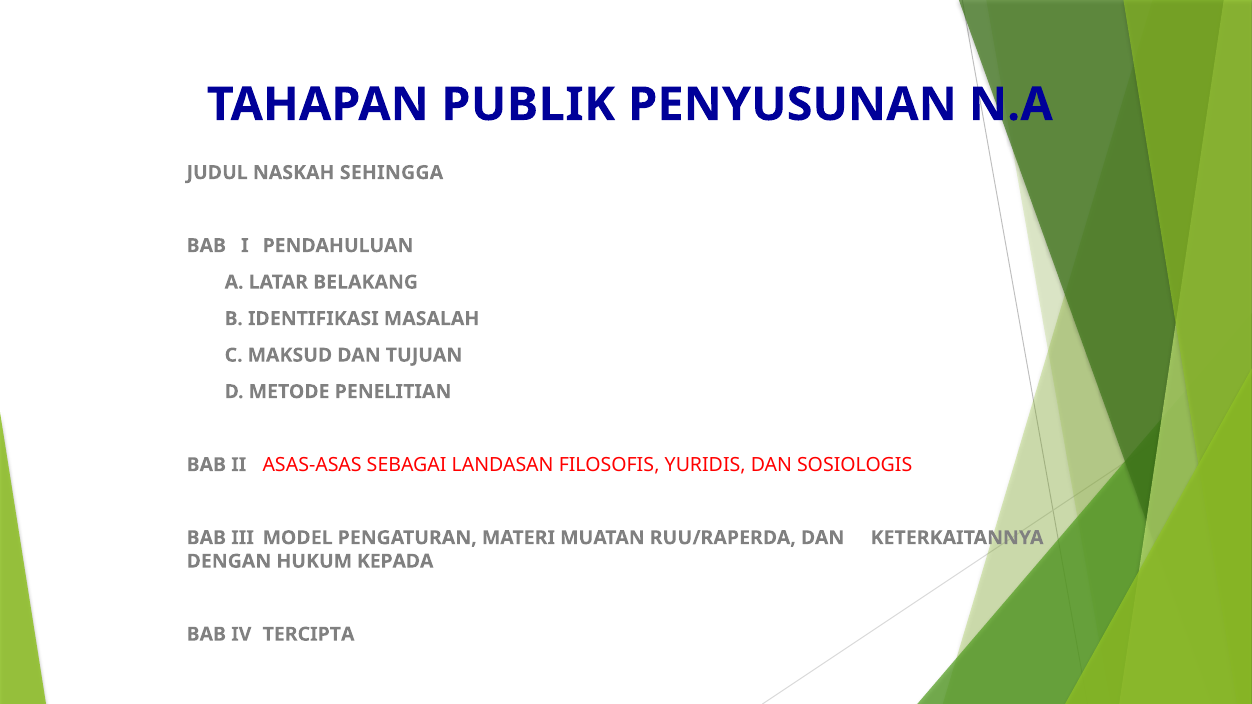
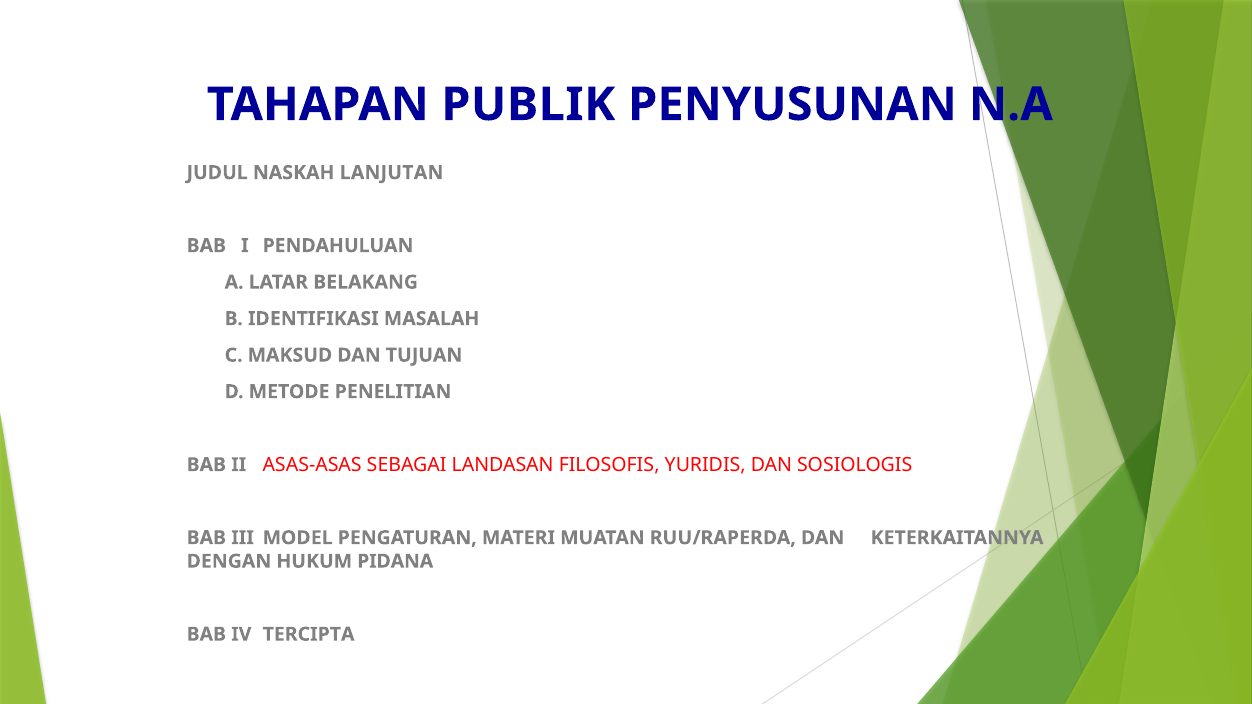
SEHINGGA: SEHINGGA -> LANJUTAN (392, 173)
KEPADA: KEPADA -> PIDANA (395, 561)
